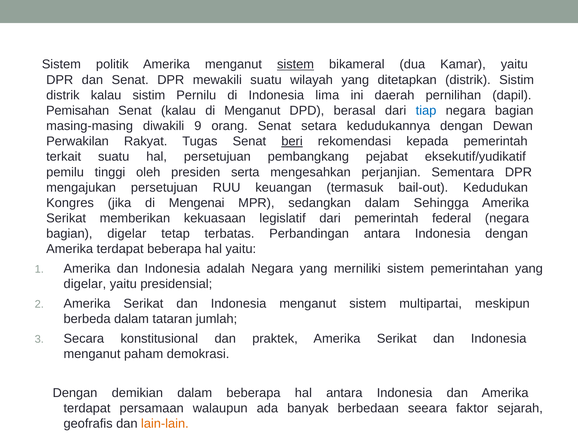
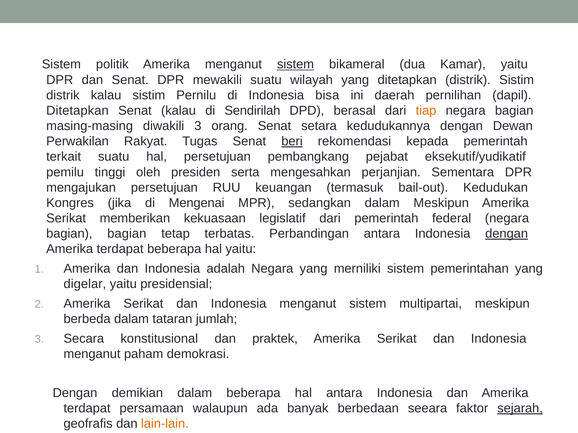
lima: lima -> bisa (327, 95)
Pemisahan: Pemisahan -> Ditetapkan (77, 111)
di Menganut: Menganut -> Sendirilah (252, 111)
tiap colour: blue -> orange (426, 111)
diwakili 9: 9 -> 3 (198, 126)
dalam Sehingga: Sehingga -> Meskipun (441, 203)
bagian digelar: digelar -> bagian (127, 234)
dengan underline: none -> present (507, 234)
sejarah underline: none -> present (520, 409)
